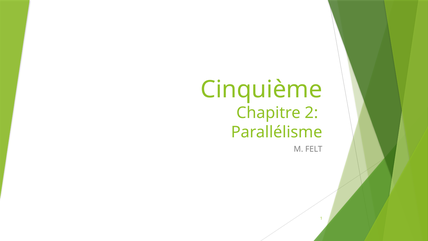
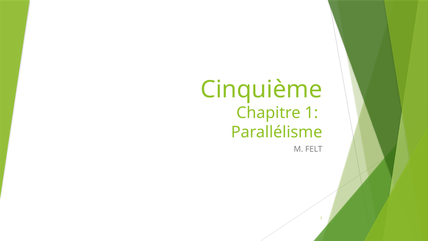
Chapitre 2: 2 -> 1 (311, 113)
